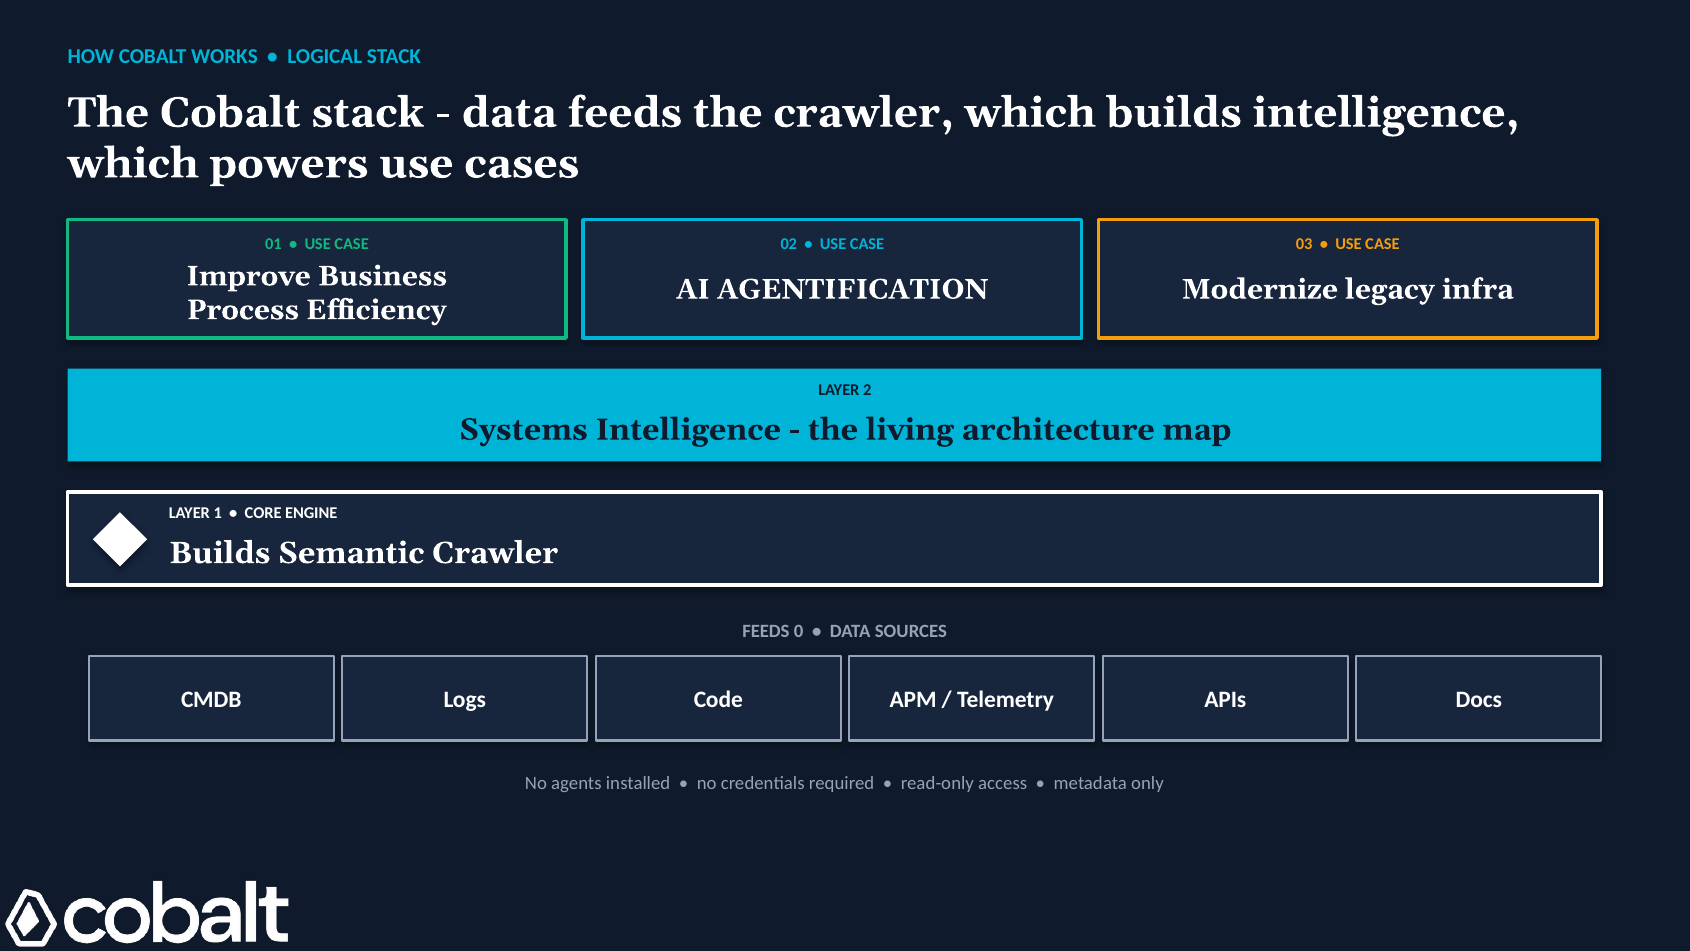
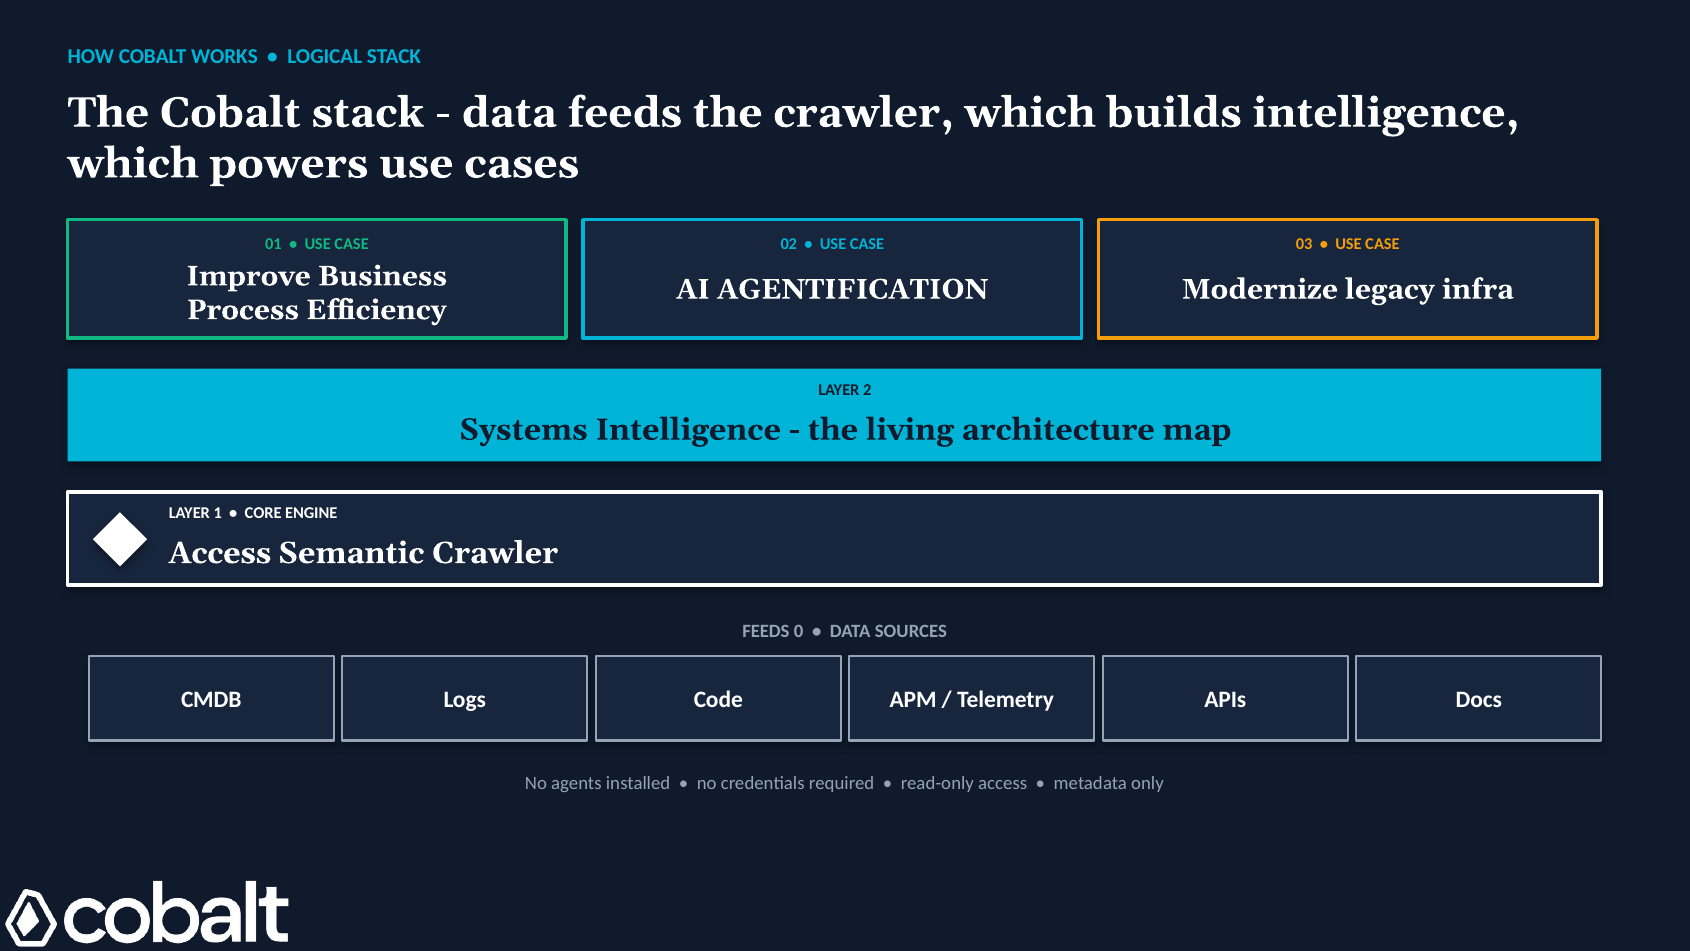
Builds: Builds -> Access (220, 553)
